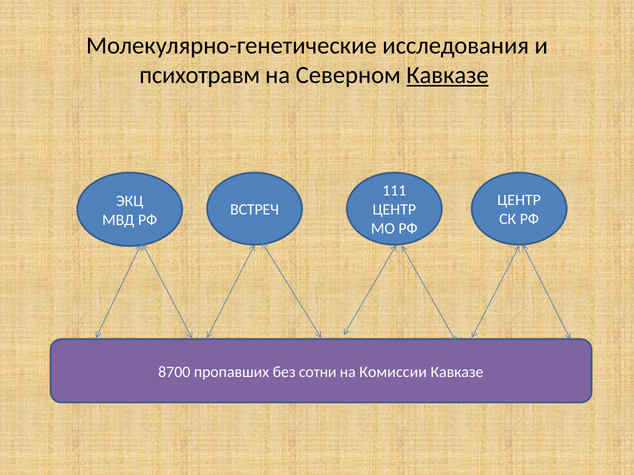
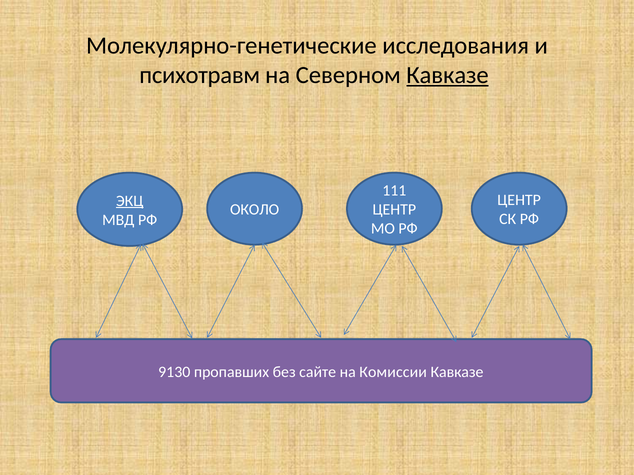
ЭКЦ underline: none -> present (130, 201)
ВСТРЕЧ: ВСТРЕЧ -> ОКОЛО (255, 210)
8700: 8700 -> 9130 (174, 372)
сотни: сотни -> сайте (318, 372)
